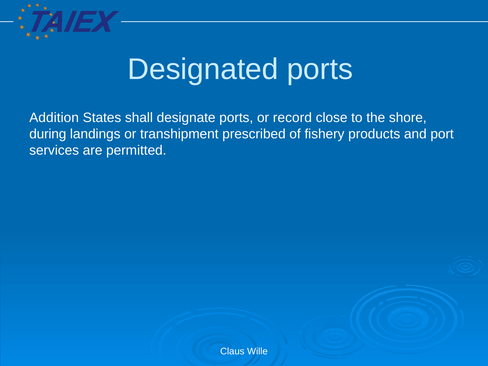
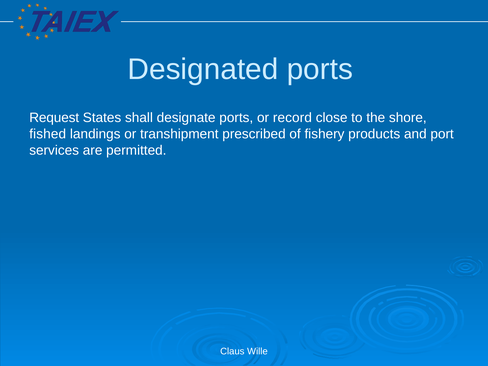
Addition: Addition -> Request (54, 118)
during: during -> fished (48, 134)
